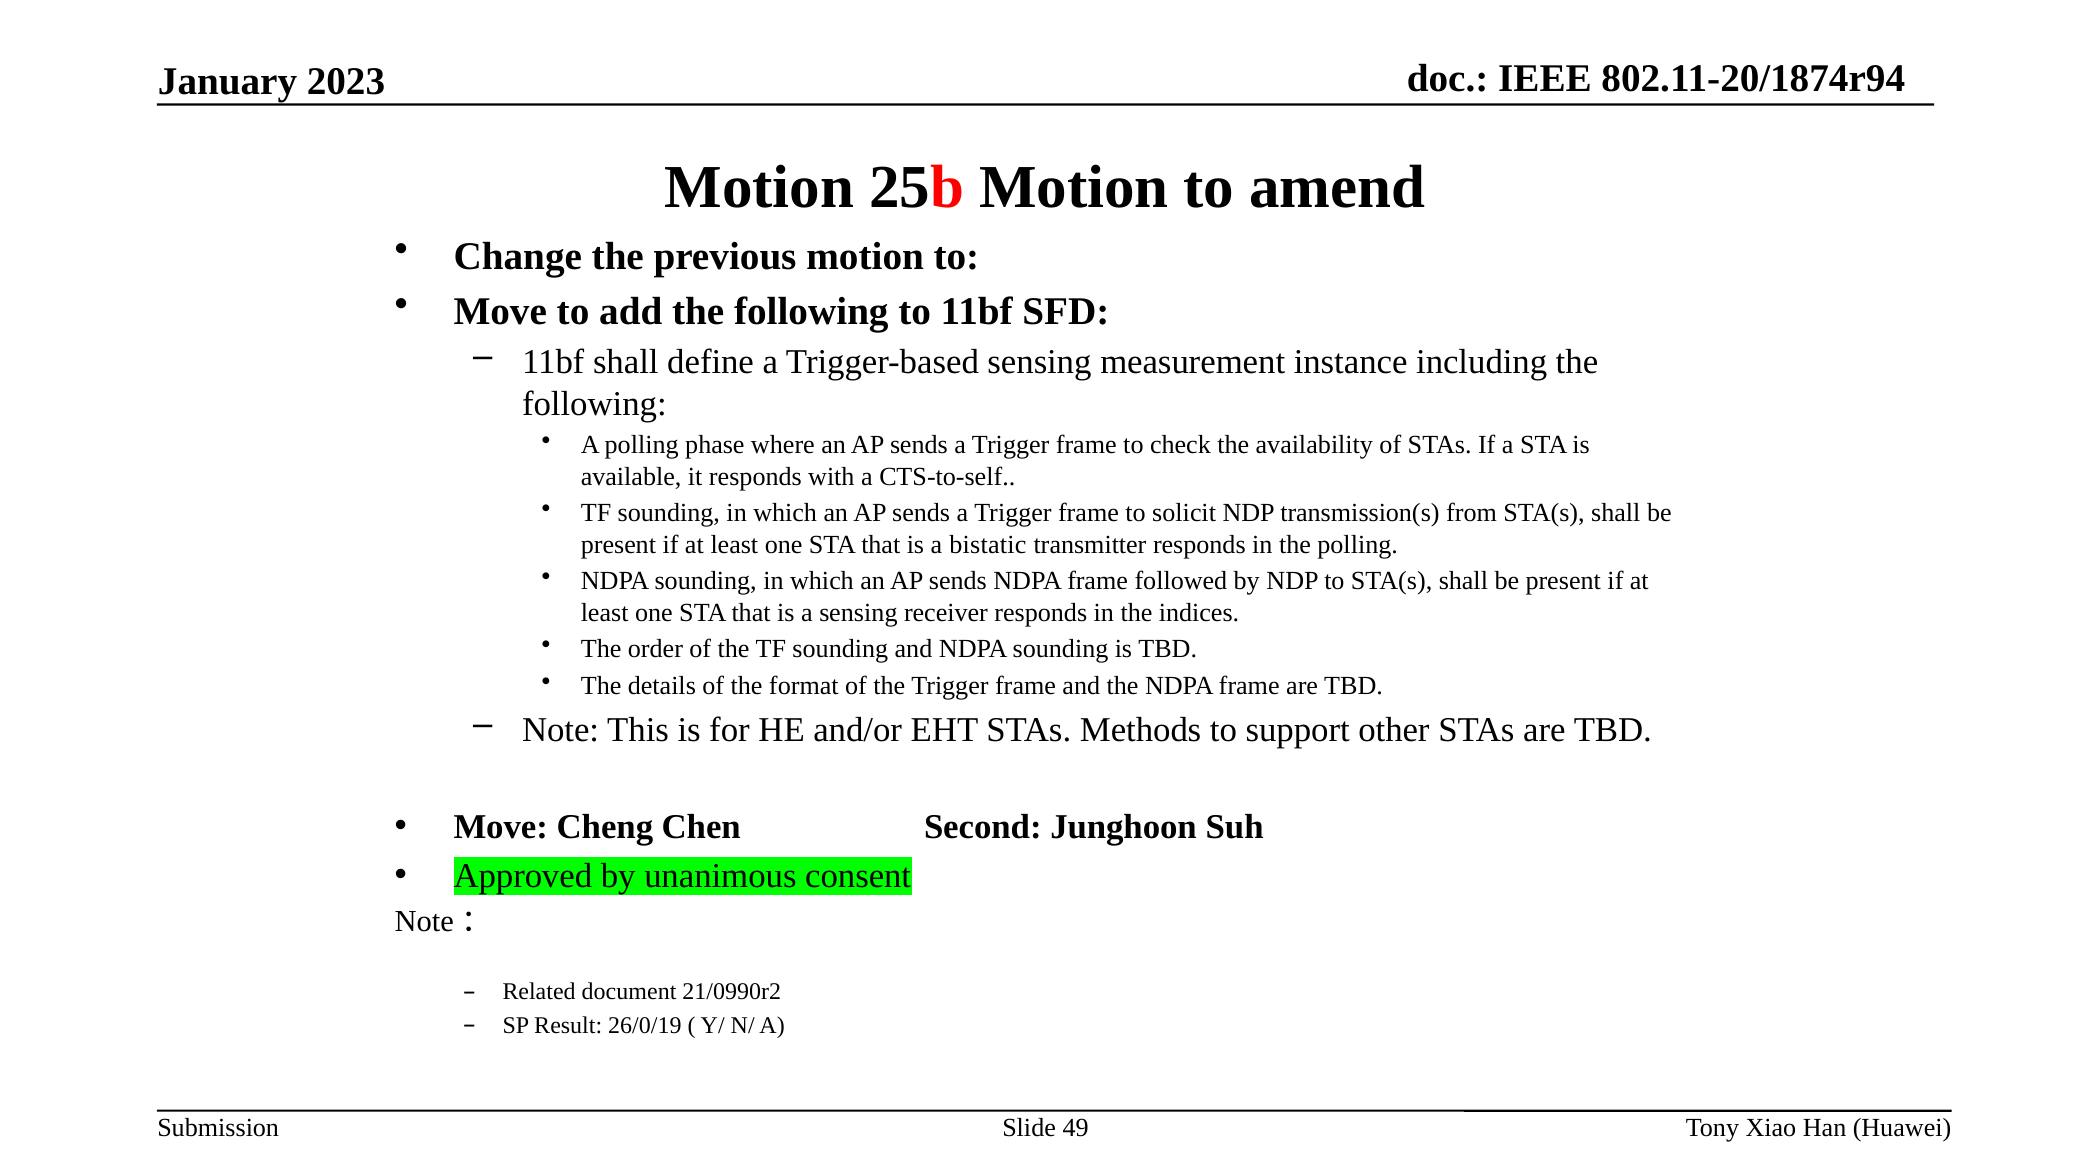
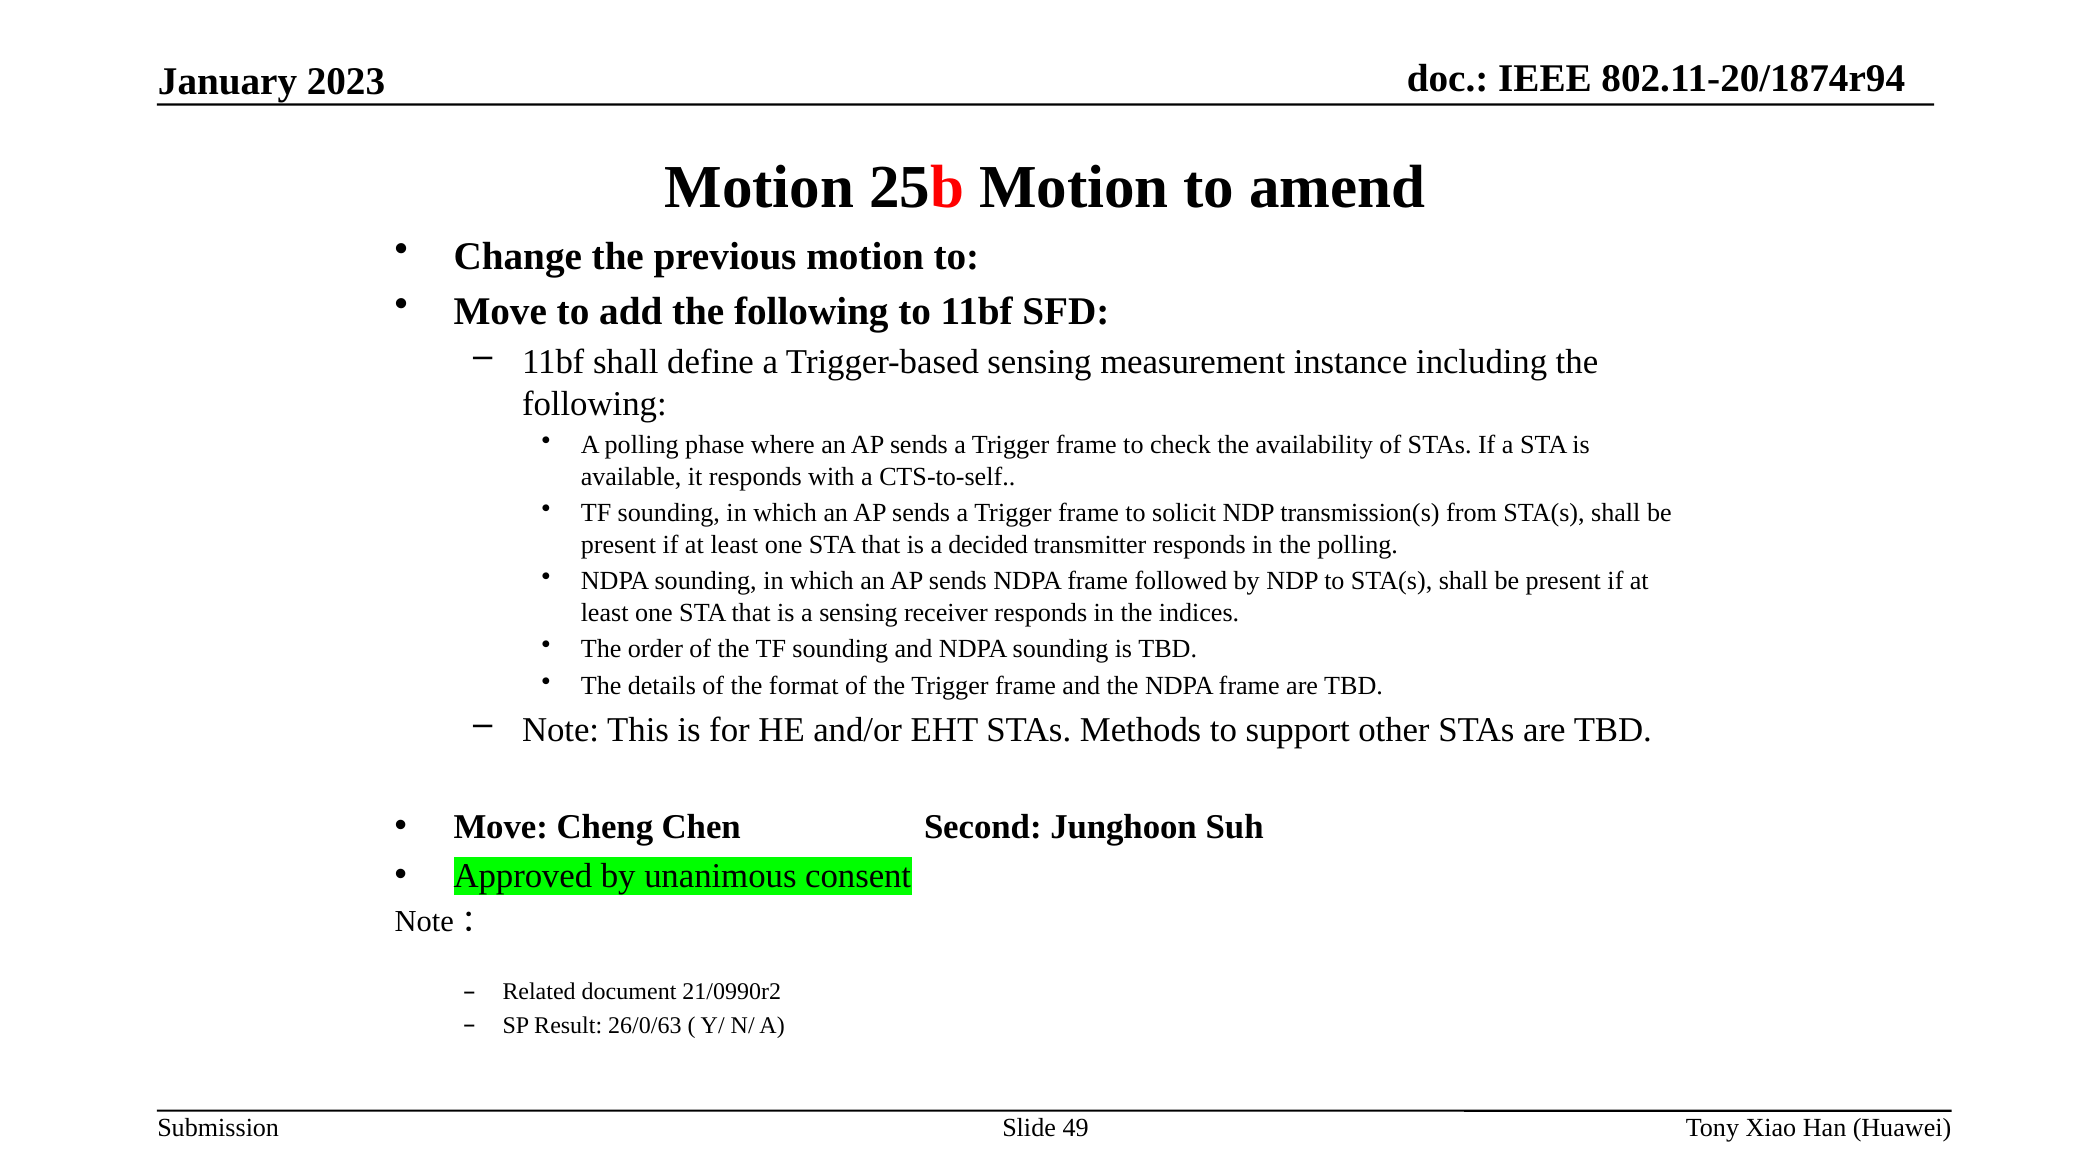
bistatic: bistatic -> decided (988, 545)
26/0/19: 26/0/19 -> 26/0/63 (645, 1026)
